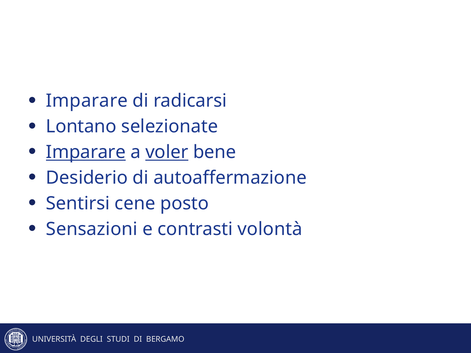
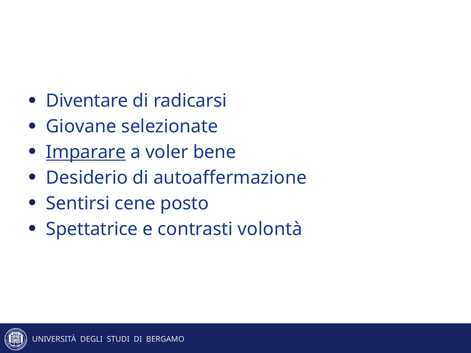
Imparare: Imparare -> Diventare (87, 101)
Lontano: Lontano -> Giovane (81, 127)
voler underline: present -> none (167, 152)
Sensazioni: Sensazioni -> Spettatrice (92, 229)
